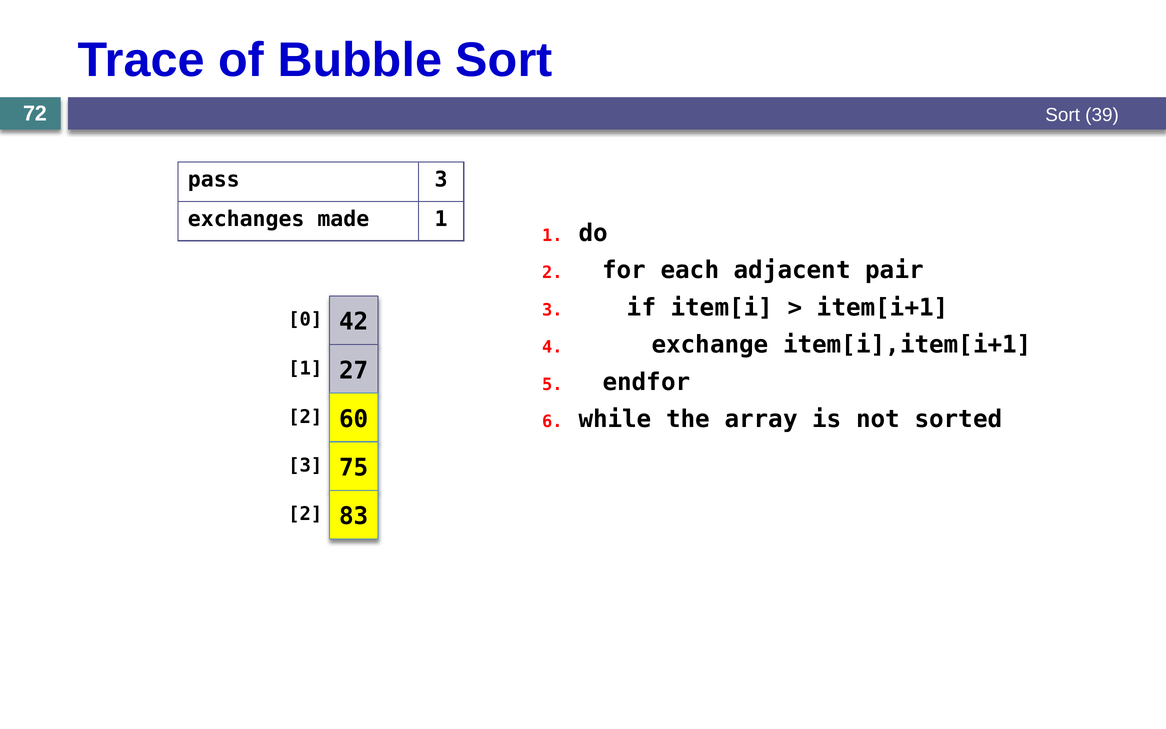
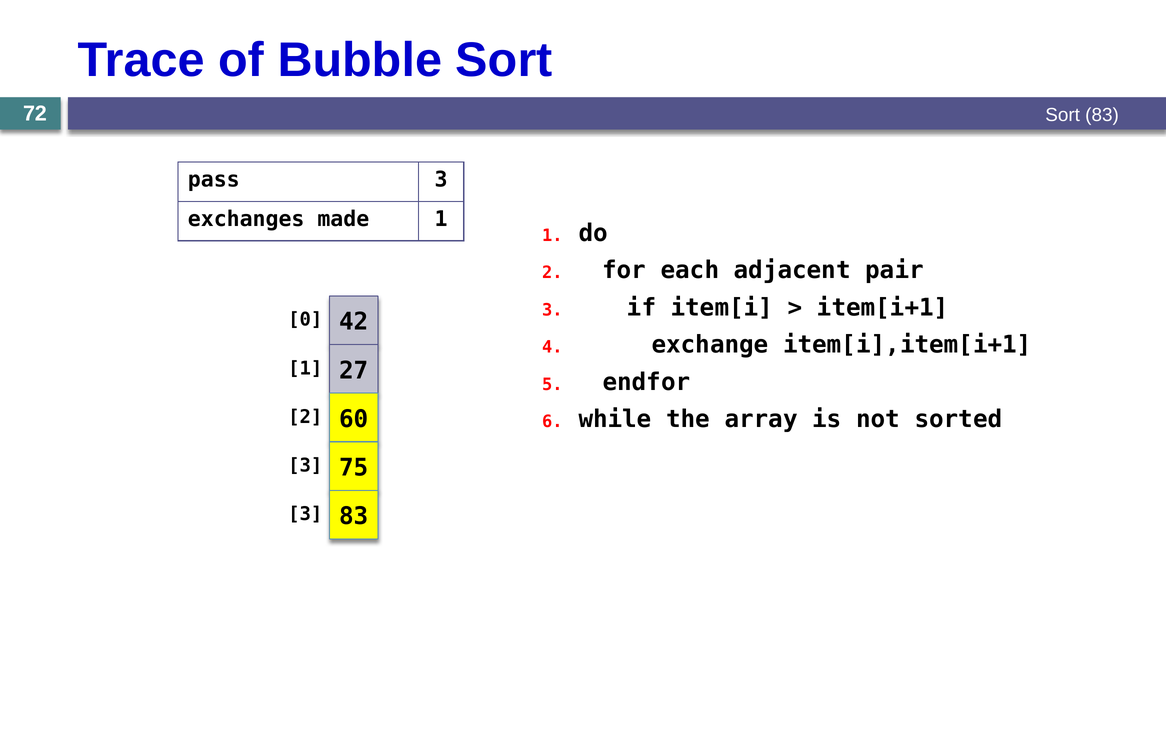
Sort 39: 39 -> 83 (1102, 115)
2: 2 -> 3 (305, 514)
